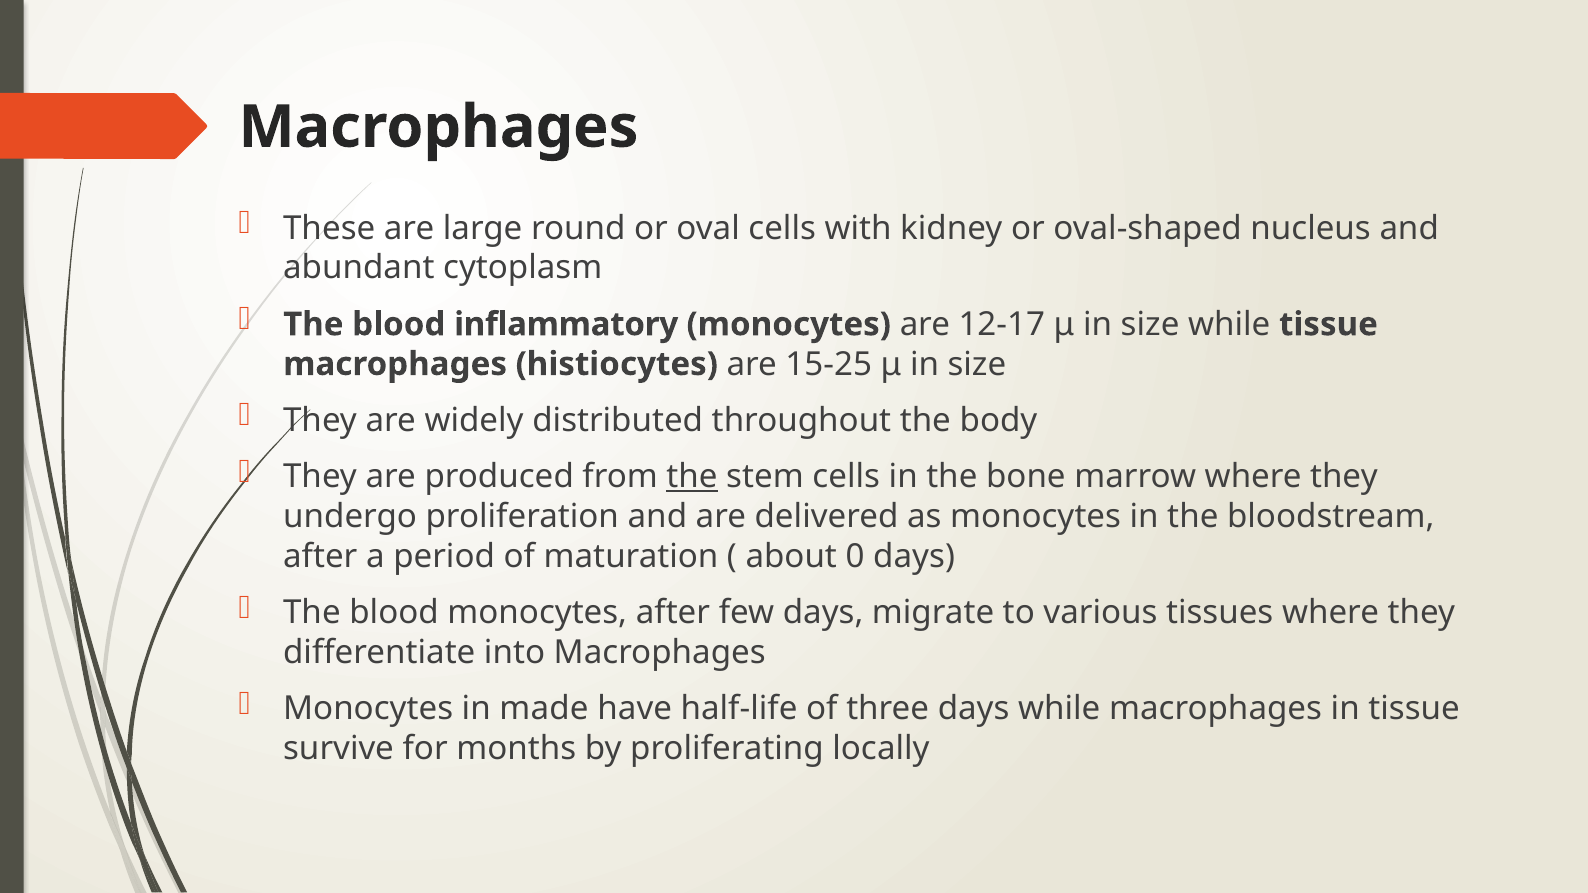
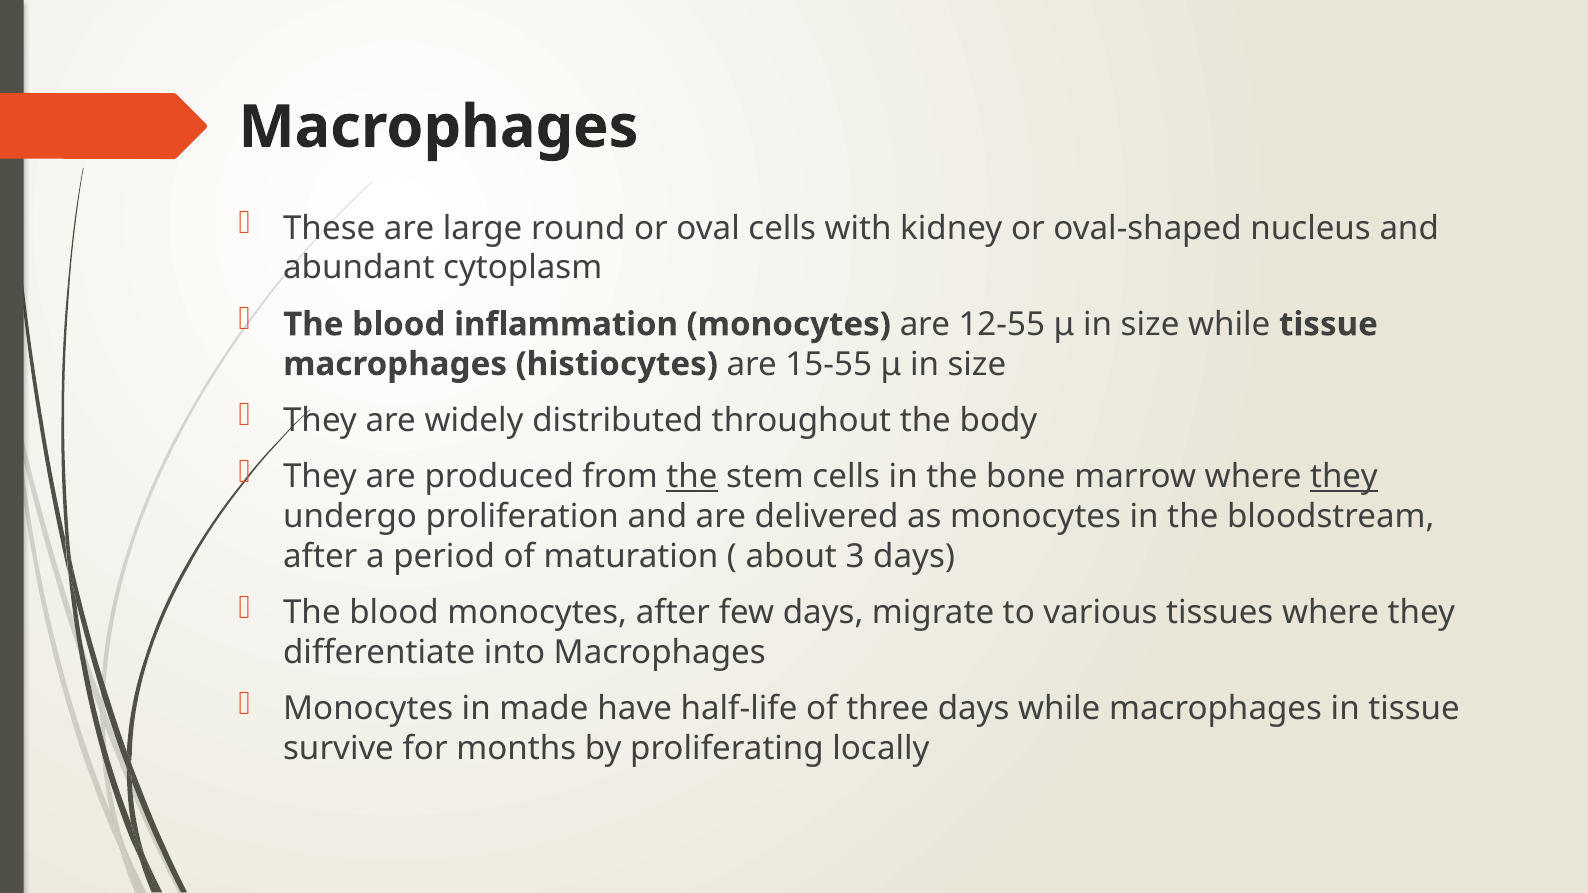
inflammatory: inflammatory -> inflammation (566, 324)
12-17: 12-17 -> 12-55 (1002, 324)
15-25: 15-25 -> 15-55 (829, 364)
they underline: none -> present (1344, 477)
0: 0 -> 3 (855, 556)
